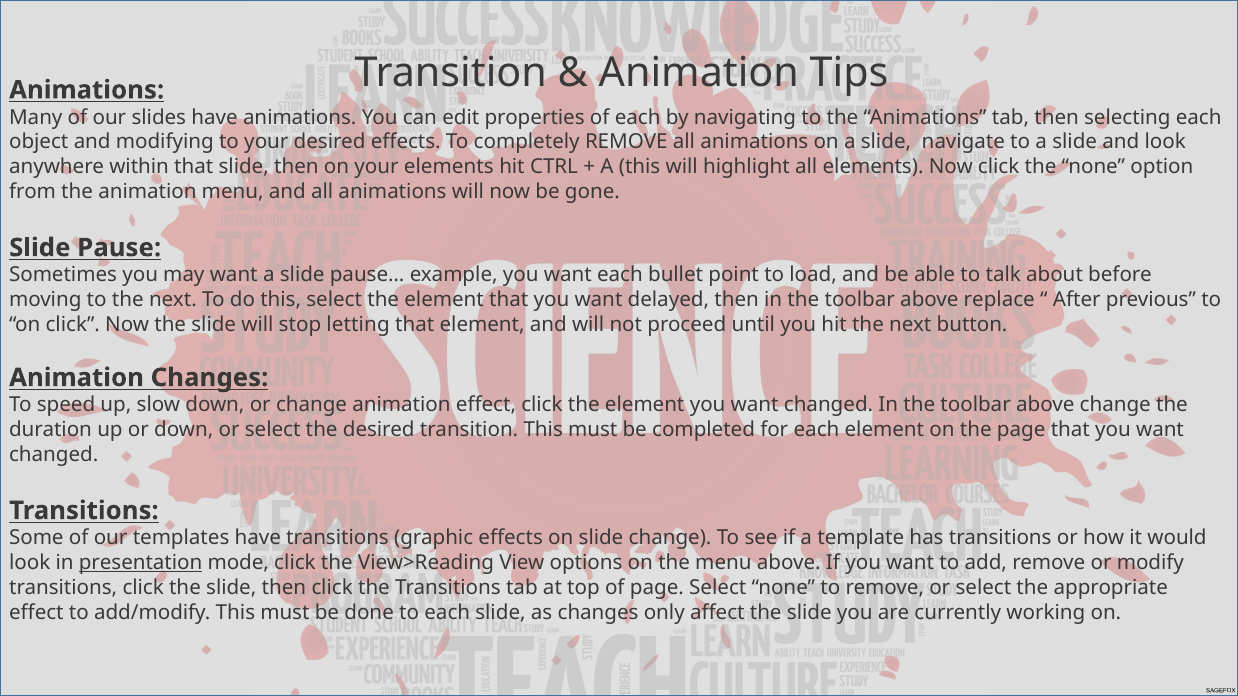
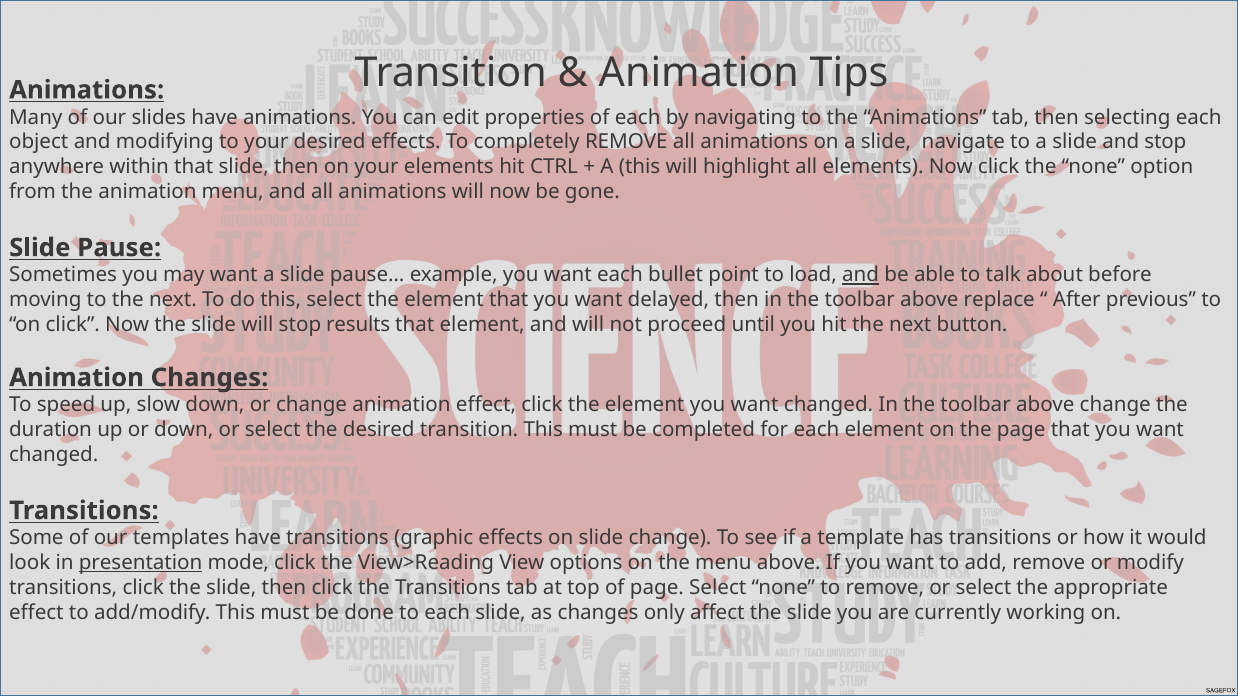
and look: look -> stop (1165, 142)
and underline: none -> present (861, 275)
letting: letting -> results (358, 325)
